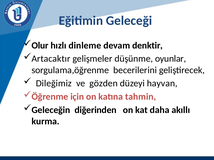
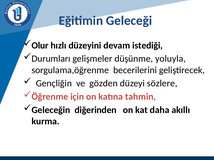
dinleme: dinleme -> düzeyini (85, 46)
denktir: denktir -> istediği (147, 46)
Artacaktır: Artacaktır -> Durumları (51, 59)
oyunlar: oyunlar -> yoluyla (170, 59)
Dileğimiz: Dileğimiz -> Gençliğin (54, 84)
hayvan: hayvan -> sözlere (162, 84)
